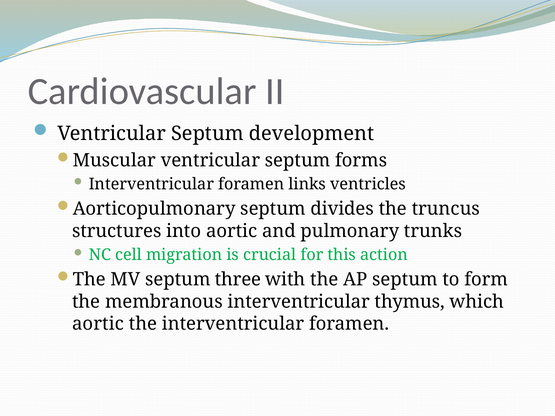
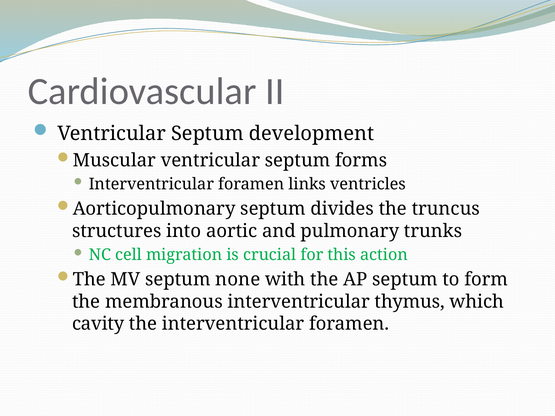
three: three -> none (238, 280)
aortic: aortic -> cavity (98, 324)
